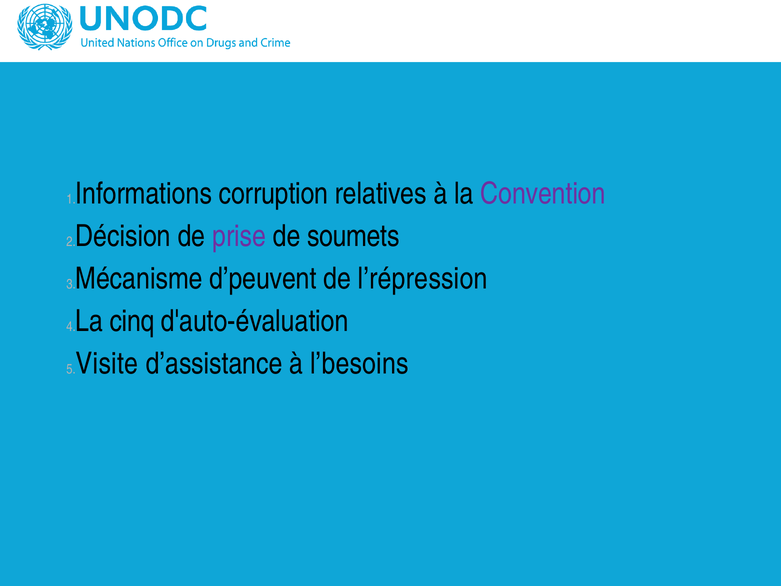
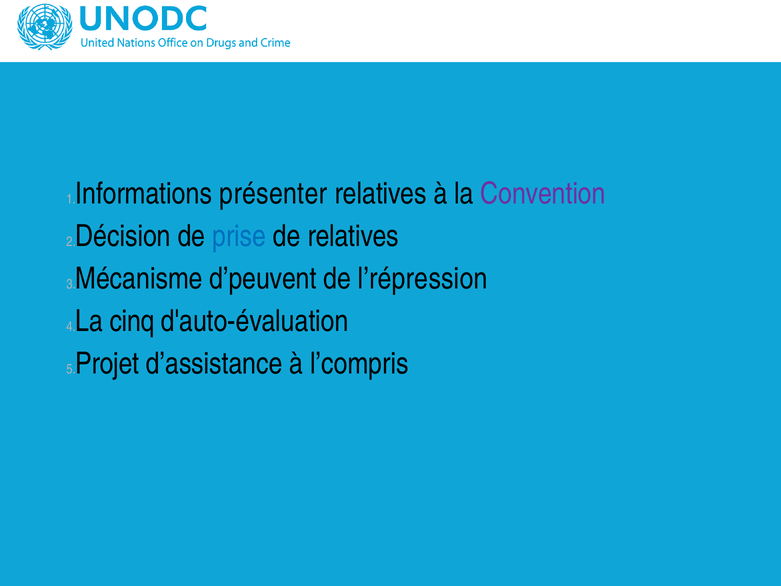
corruption: corruption -> présenter (273, 193)
prise colour: purple -> blue (239, 236)
de soumets: soumets -> relatives (353, 236)
Visite: Visite -> Projet (107, 364)
l’besoins: l’besoins -> l’compris (359, 364)
